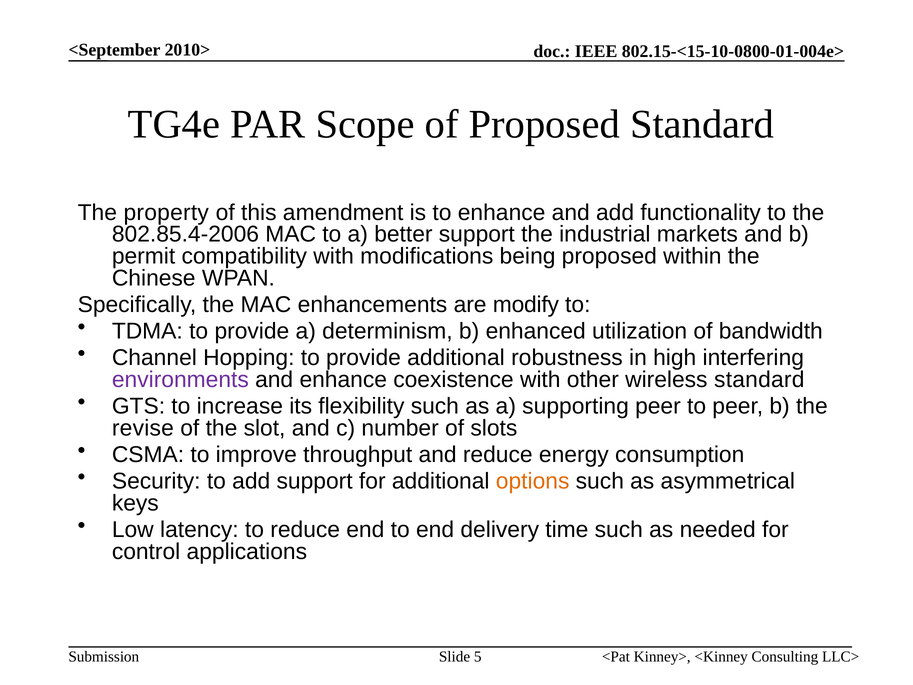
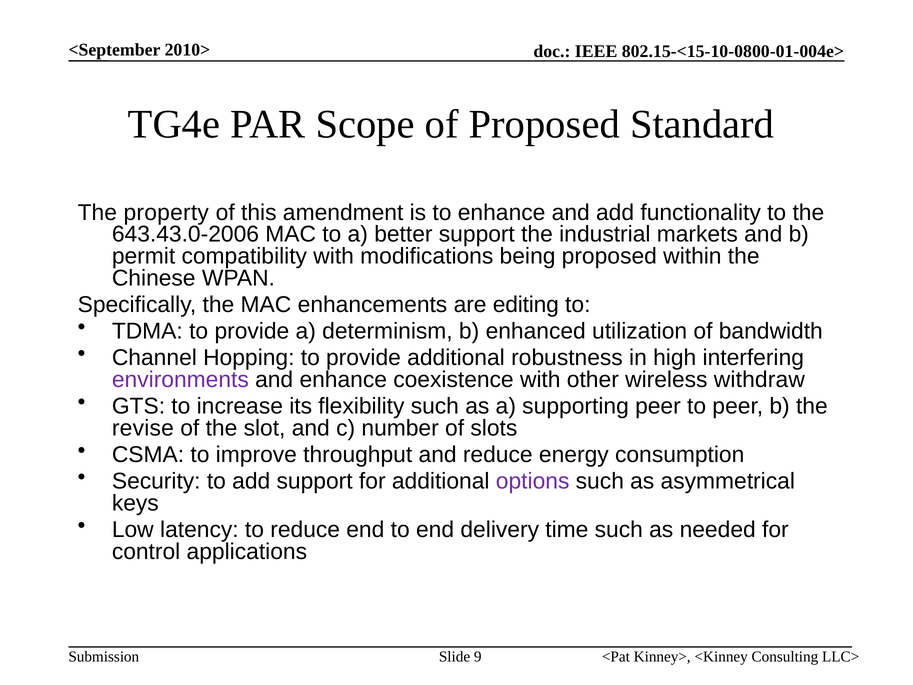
802.85.4-2006: 802.85.4-2006 -> 643.43.0-2006 (185, 234)
modify: modify -> editing (526, 305)
wireless standard: standard -> withdraw (759, 380)
options colour: orange -> purple (533, 481)
5: 5 -> 9 (478, 657)
